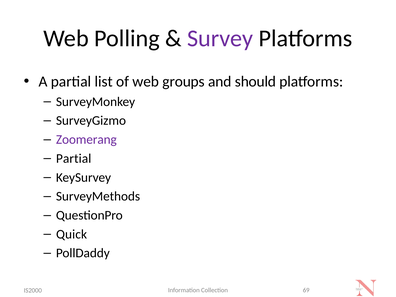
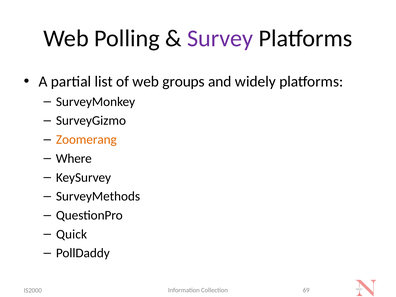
should: should -> widely (255, 82)
Zoomerang colour: purple -> orange (86, 140)
Partial: Partial -> Where (74, 158)
